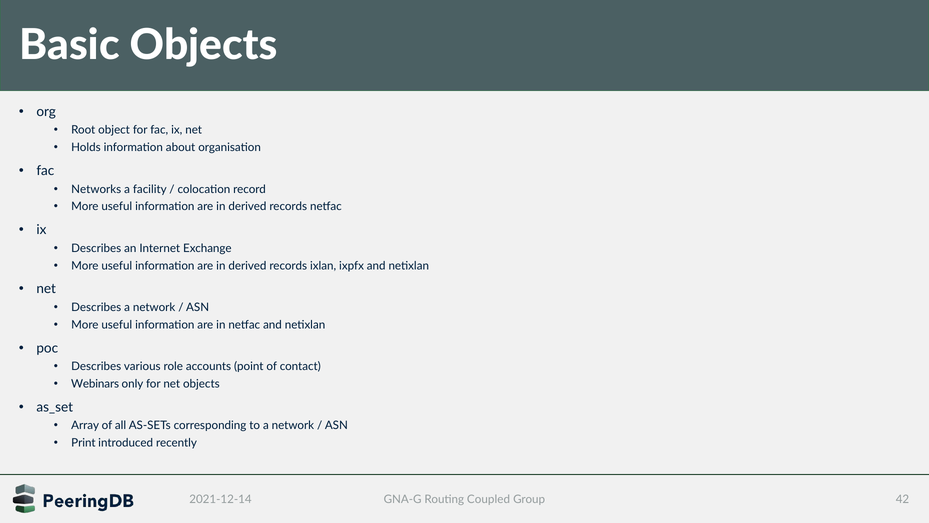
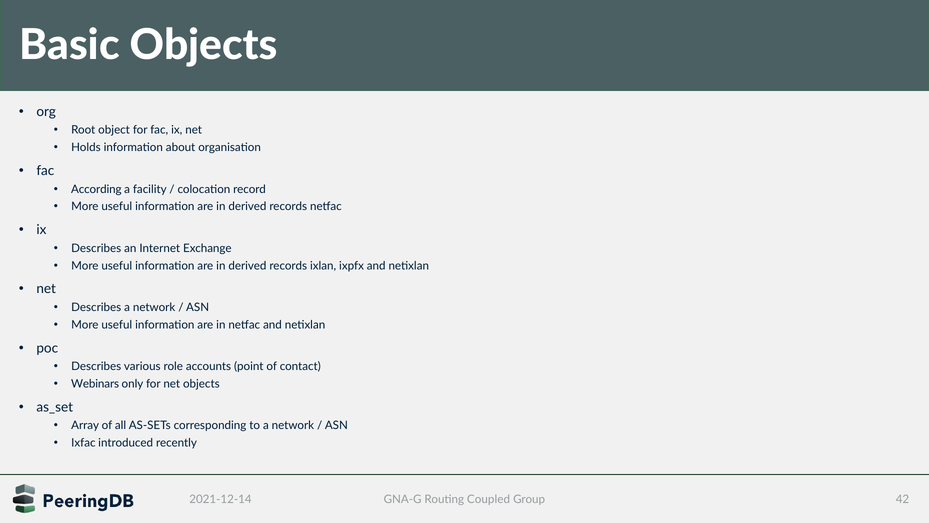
Networks: Networks -> According (96, 189)
Print: Print -> Ixfac (83, 443)
